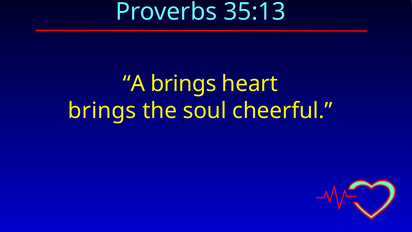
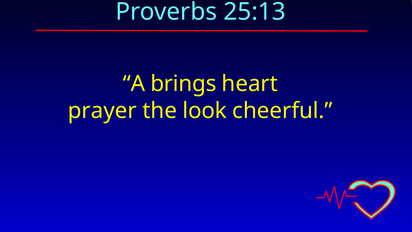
35:13: 35:13 -> 25:13 (255, 12)
brings: brings -> prayer (102, 111)
soul: soul -> look (205, 111)
